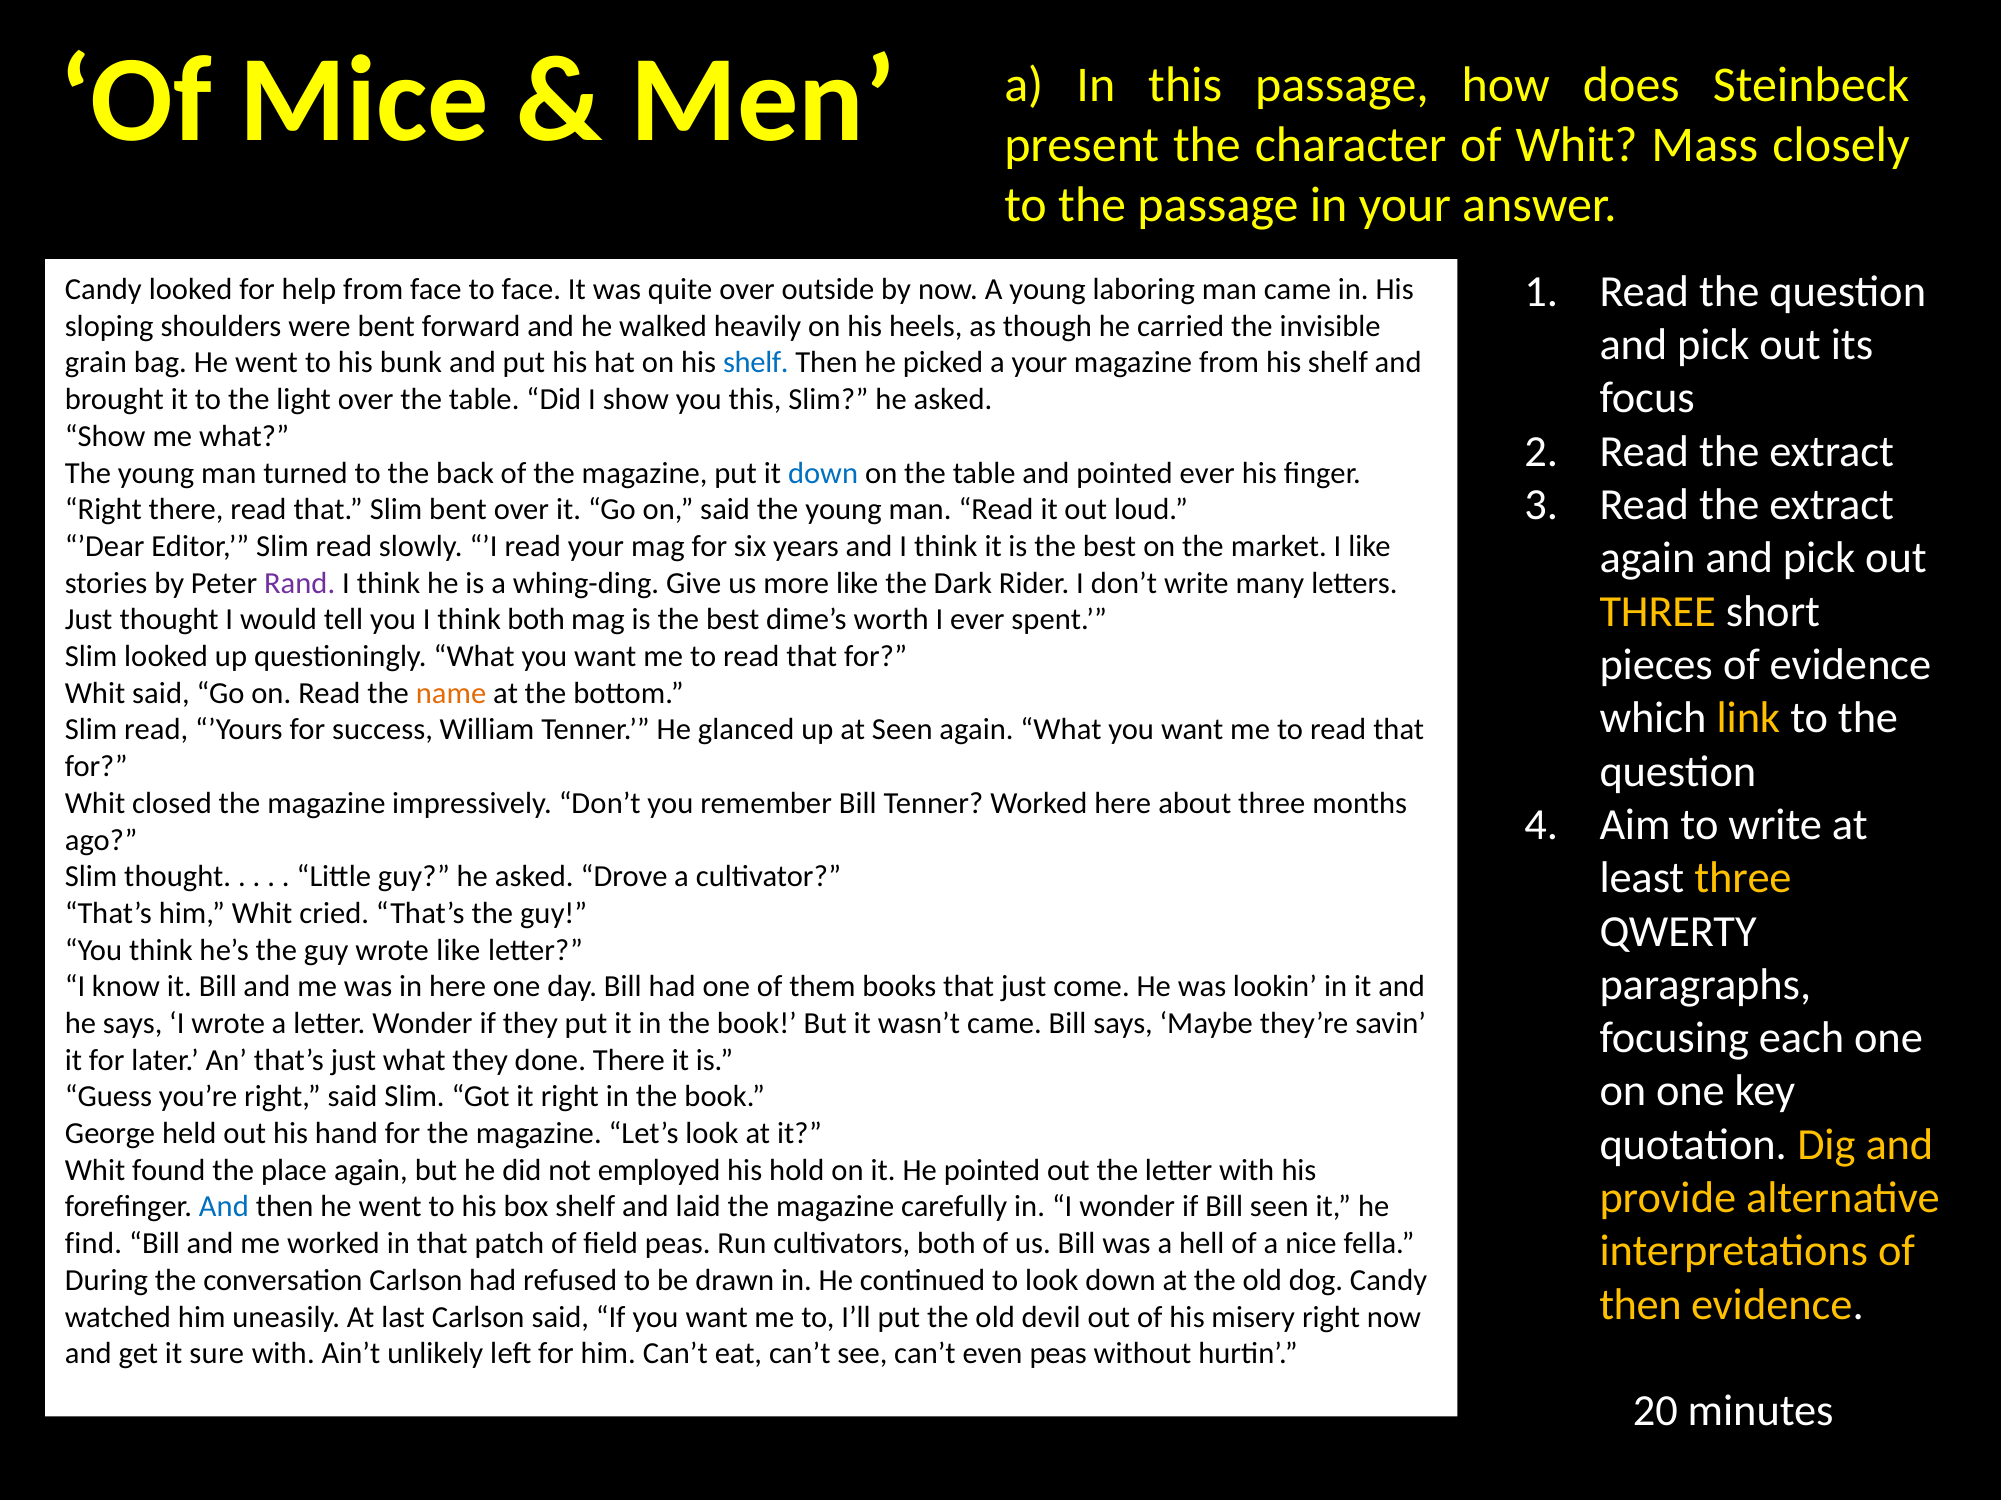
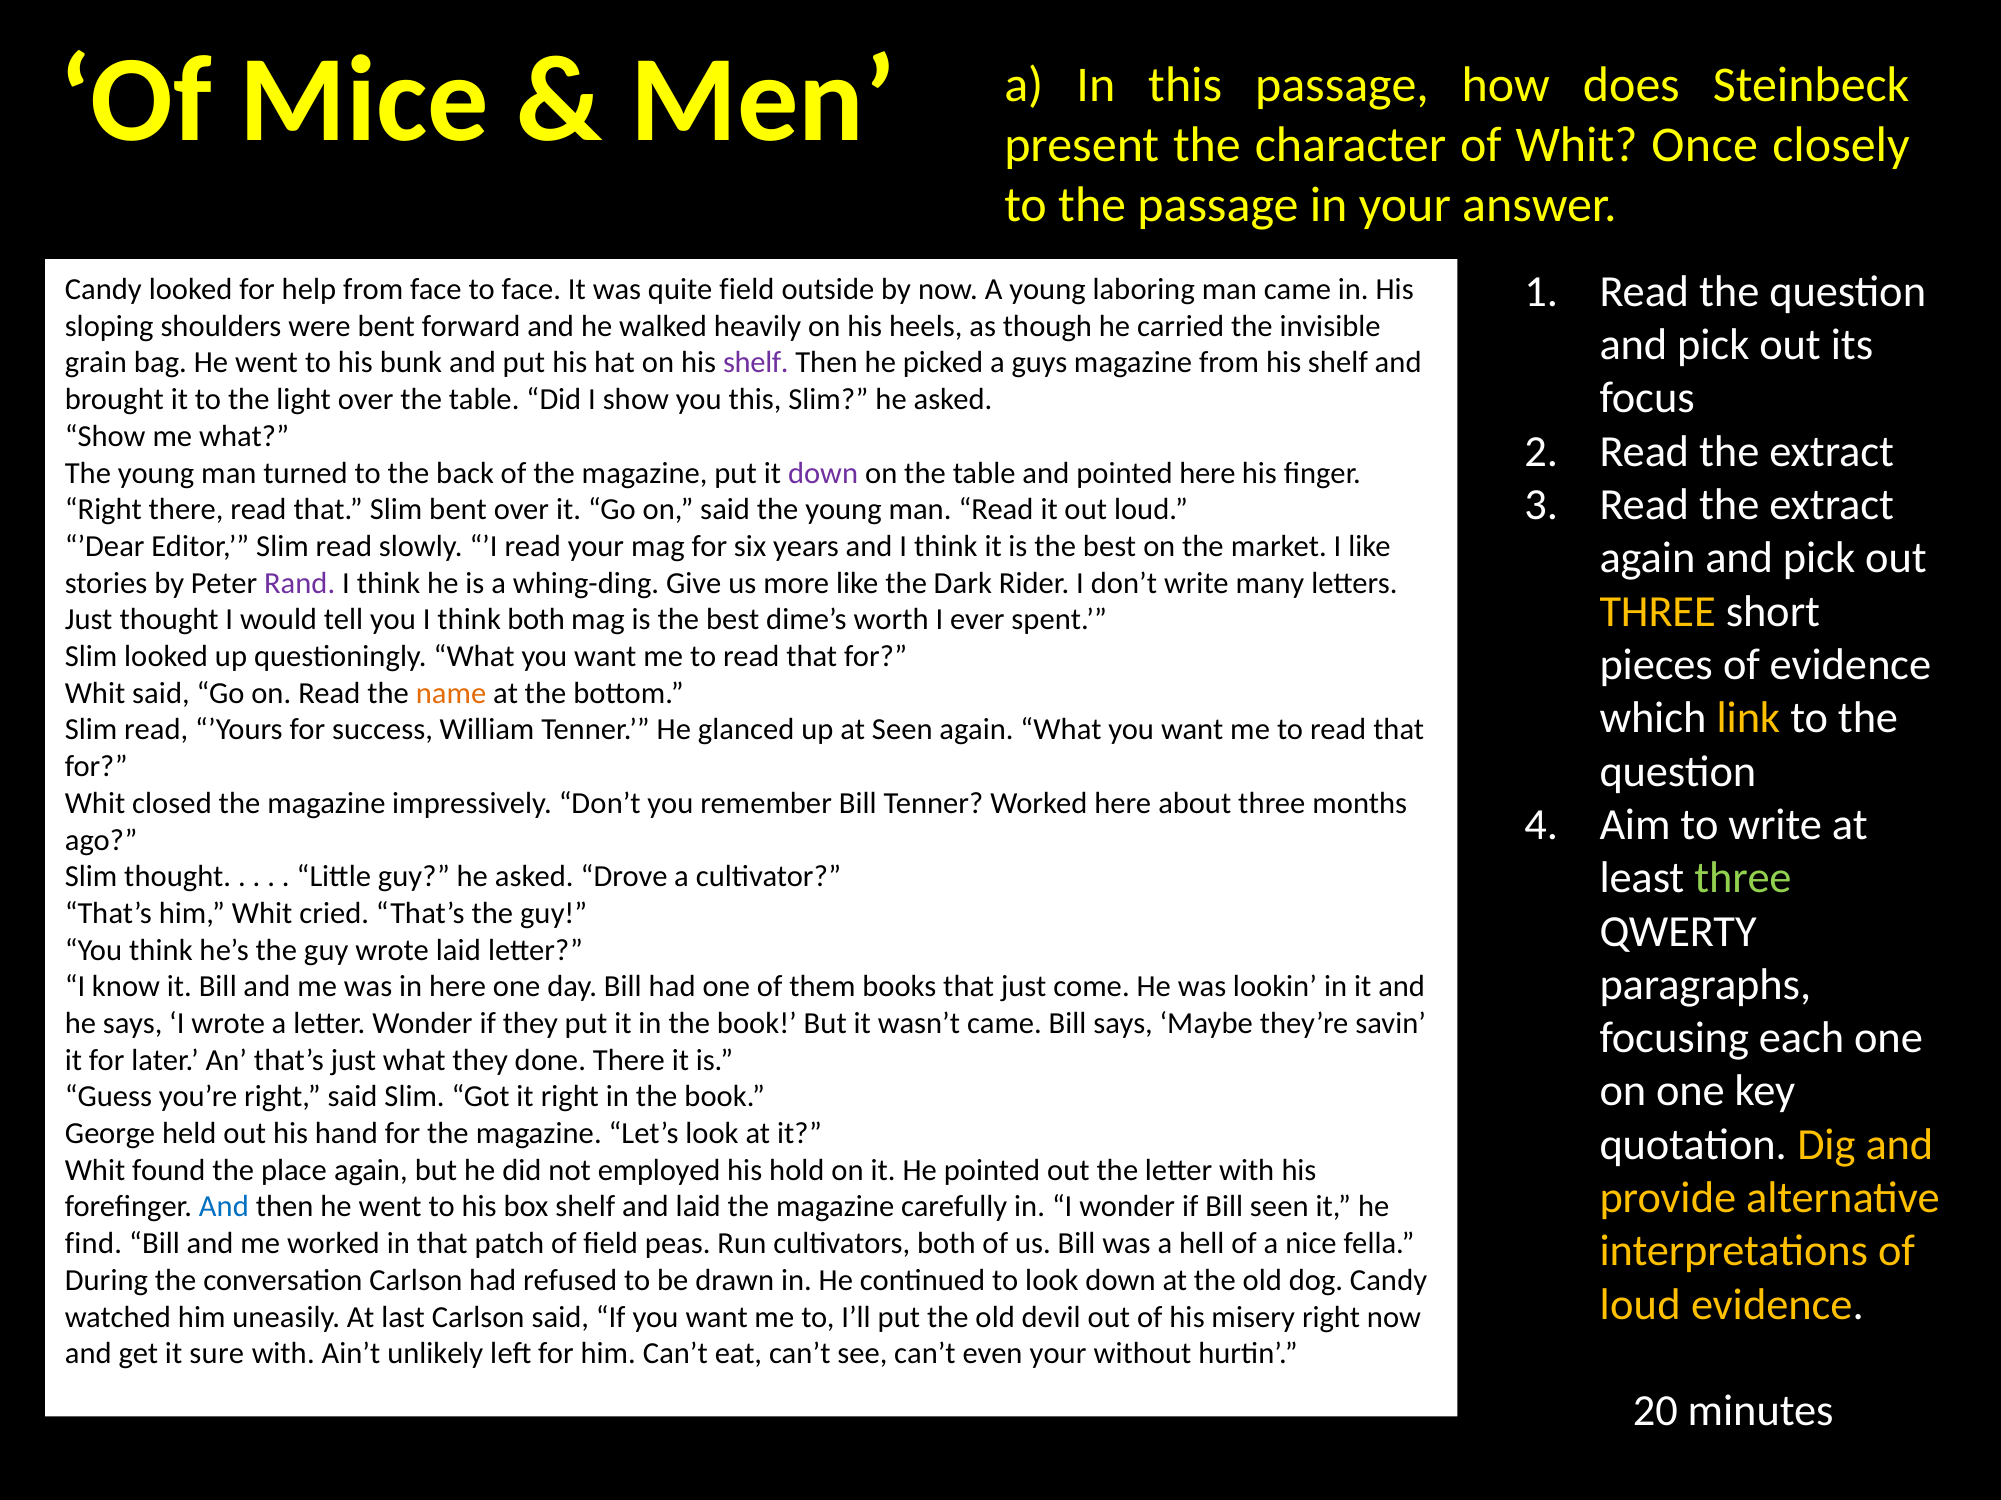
Mass: Mass -> Once (1705, 145)
quite over: over -> field (747, 290)
shelf colour: blue -> purple (756, 363)
a your: your -> guys (1039, 363)
down colour: blue -> purple (823, 473)
pointed ever: ever -> here (1207, 473)
three colour: yellow -> light green (1743, 879)
wrote like: like -> laid (458, 950)
then: then -> loud (1640, 1305)
even peas: peas -> your (1058, 1354)
